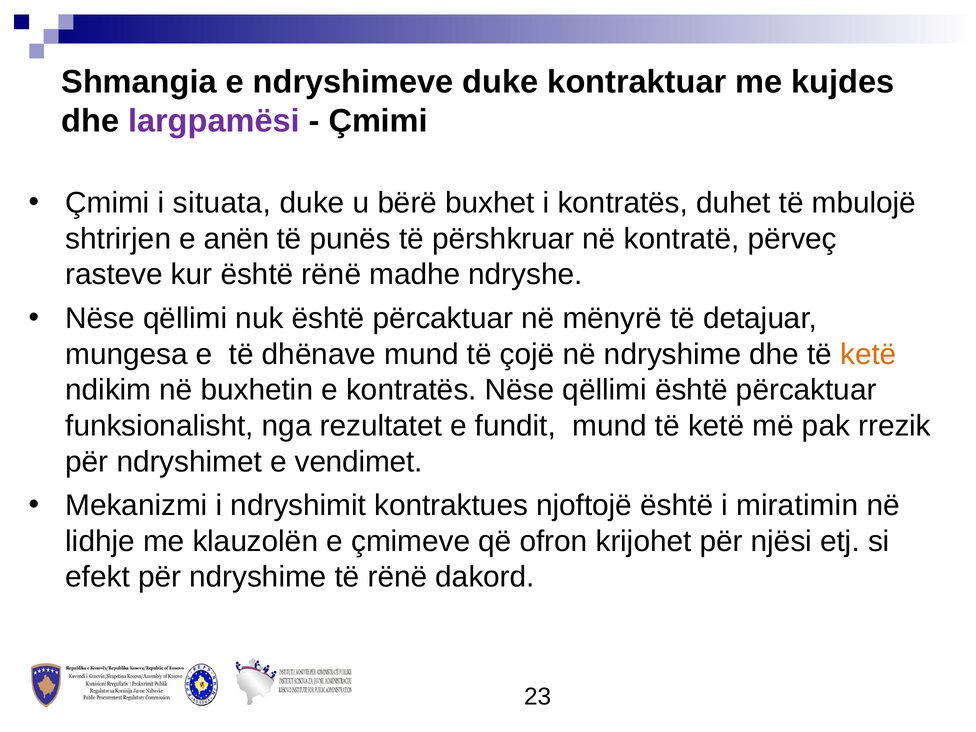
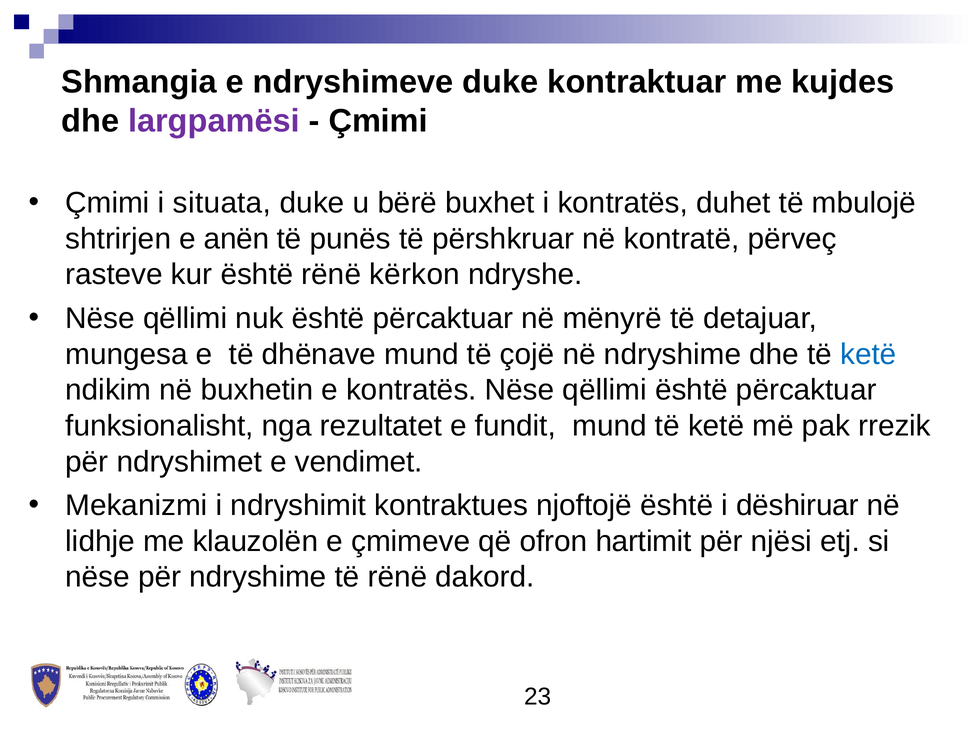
madhe: madhe -> kërkon (415, 275)
ketë colour: orange -> blue (868, 354)
miratimin: miratimin -> dëshiruar (797, 506)
krijohet: krijohet -> hartimit (644, 541)
efekt: efekt -> nëse (98, 577)
